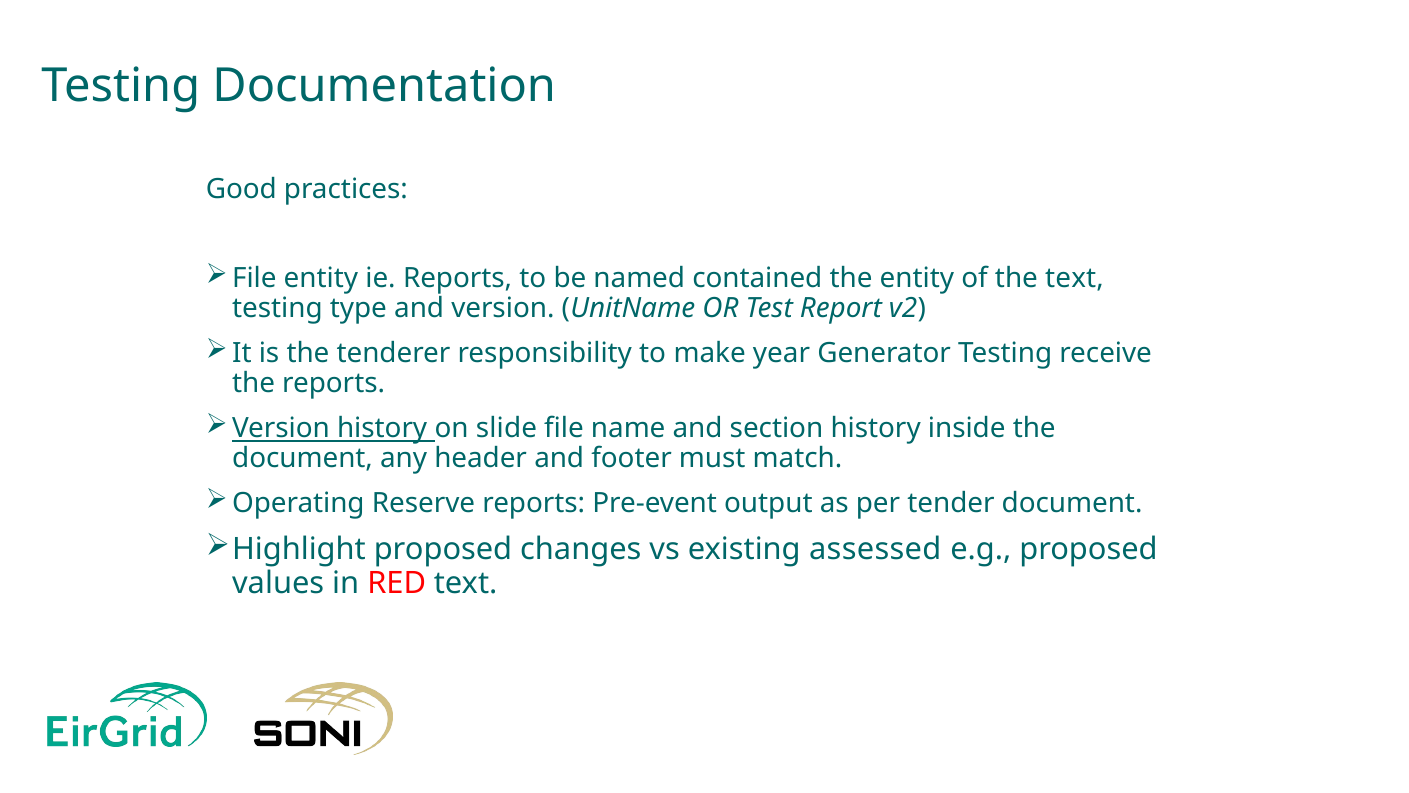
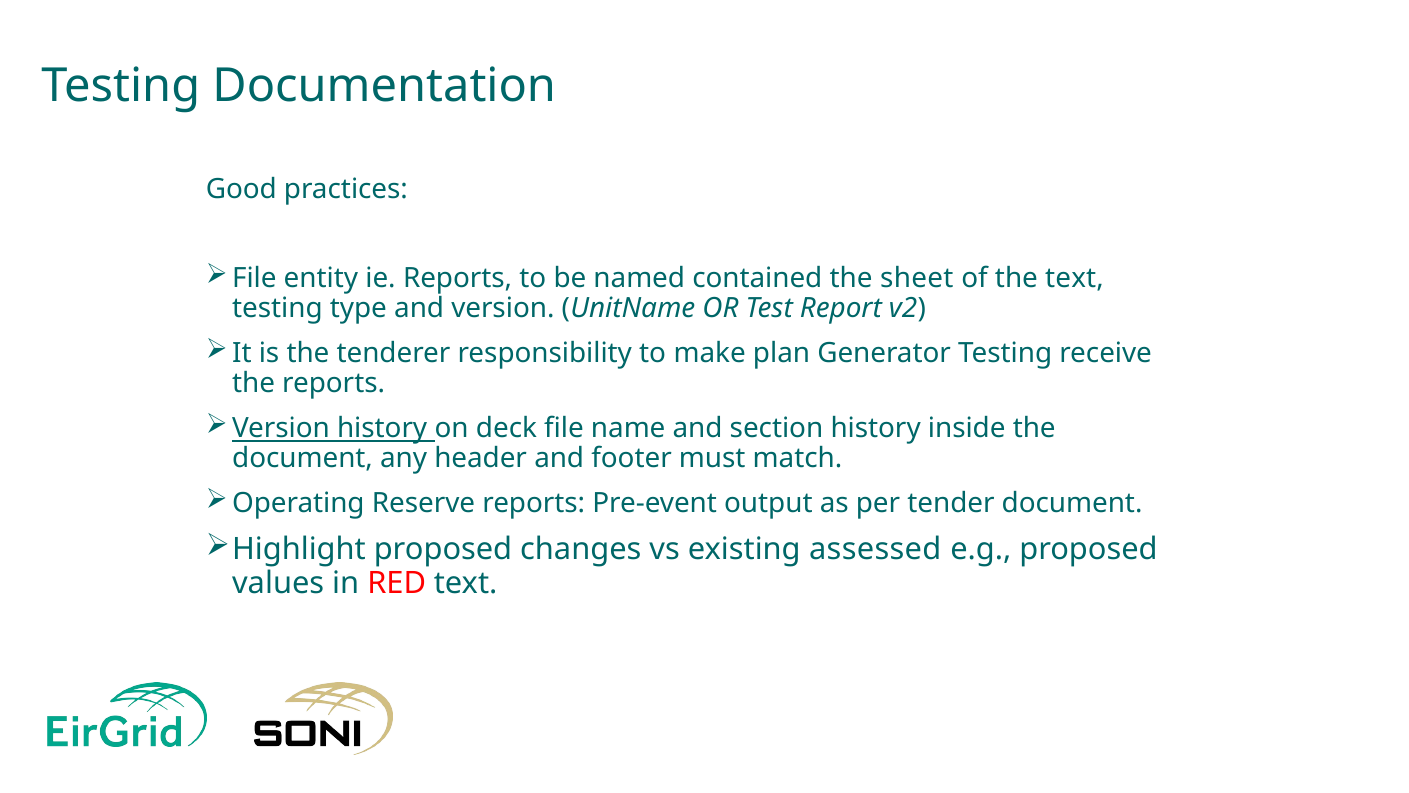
the entity: entity -> sheet (917, 279)
year: year -> plan (782, 353)
slide: slide -> deck (507, 428)
